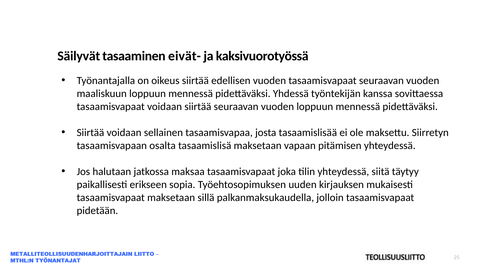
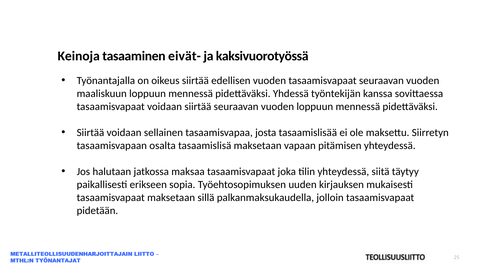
Säilyvät: Säilyvät -> Keinoja (79, 56)
